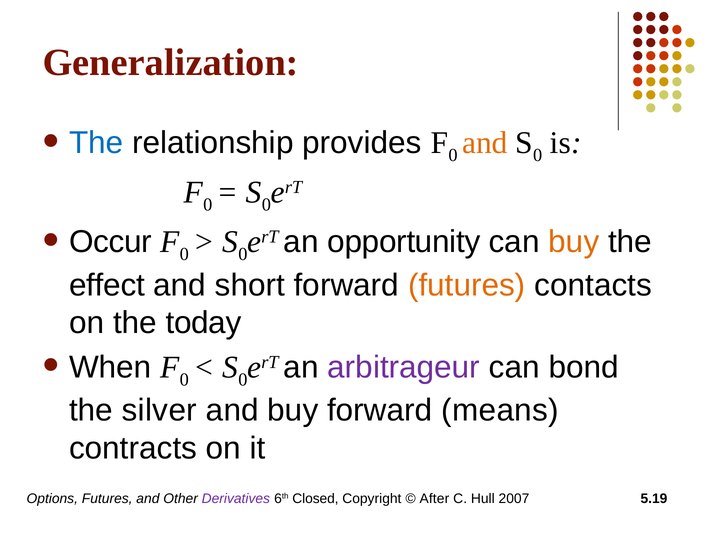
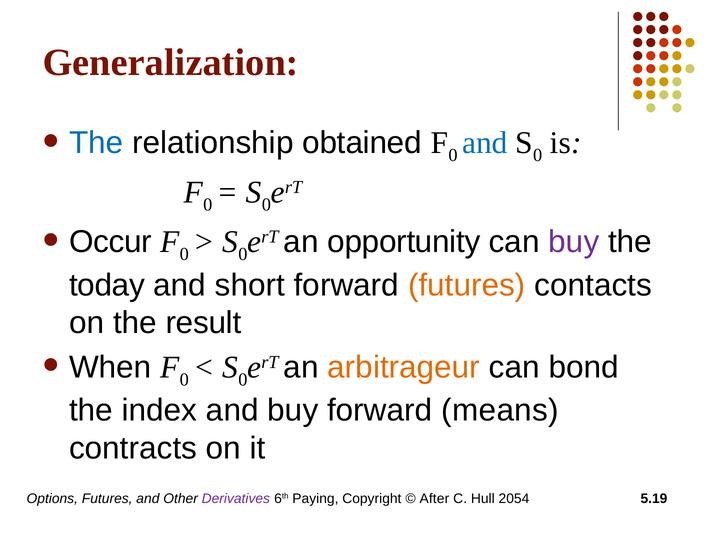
provides: provides -> obtained (362, 143)
and colour: orange -> blue (485, 143)
buy colour: orange -> purple (574, 242)
effect: effect -> today (107, 285)
today: today -> result (204, 323)
arbitrageur colour: purple -> orange (404, 367)
silver: silver -> index (159, 410)
Closed: Closed -> Paying (315, 498)
2007: 2007 -> 2054 (514, 498)
